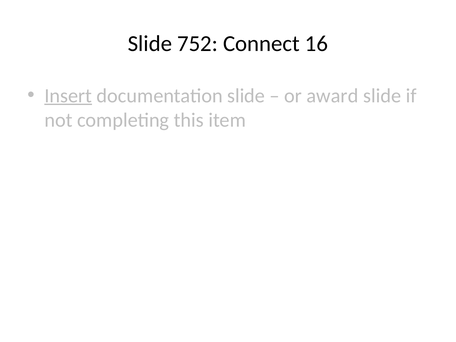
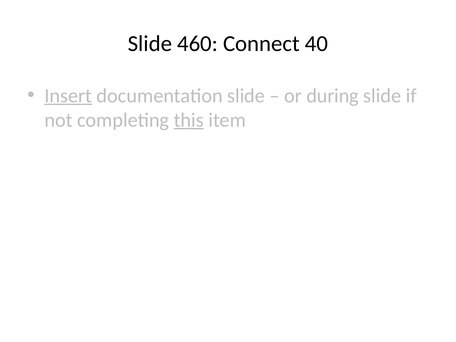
752: 752 -> 460 (198, 44)
16: 16 -> 40 (316, 44)
award: award -> during (333, 96)
this underline: none -> present (189, 120)
